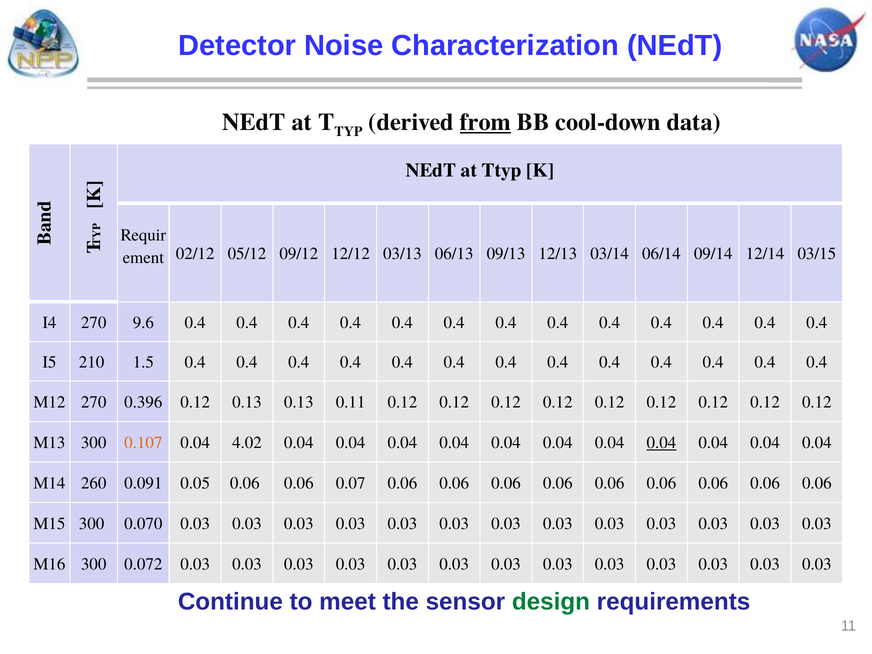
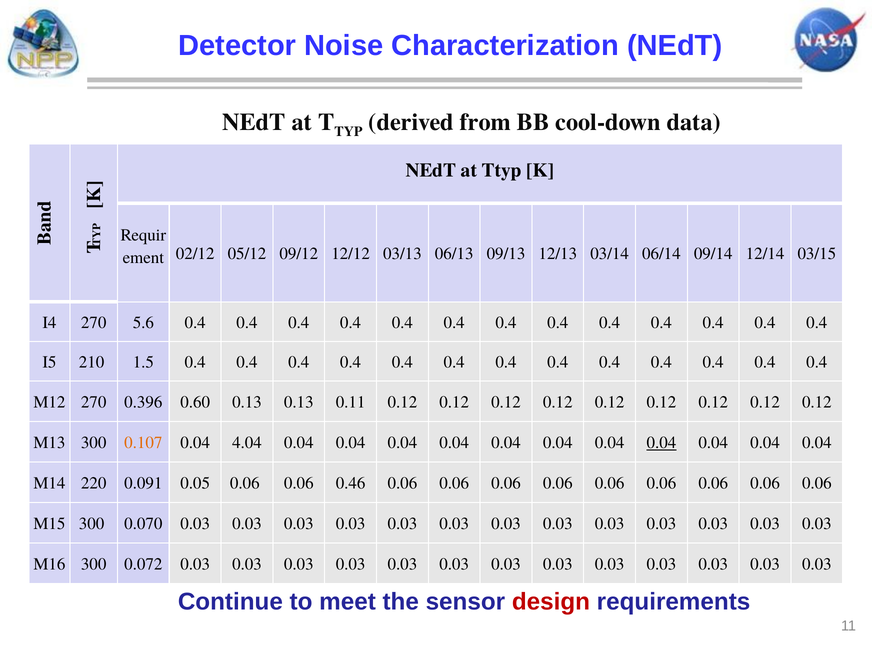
from underline: present -> none (485, 122)
9.6: 9.6 -> 5.6 (143, 323)
0.396 0.12: 0.12 -> 0.60 (195, 402)
4.02: 4.02 -> 4.04 (247, 443)
260: 260 -> 220 (94, 483)
0.07: 0.07 -> 0.46 (351, 483)
design colour: green -> red (551, 602)
